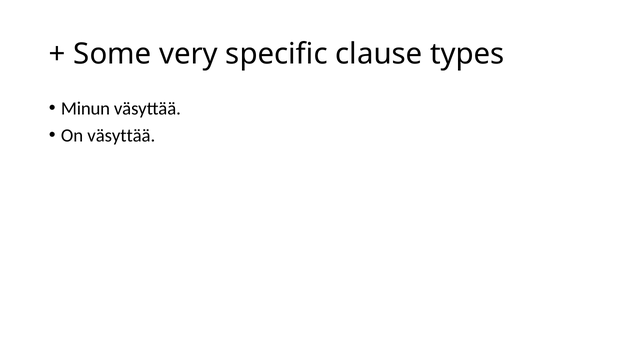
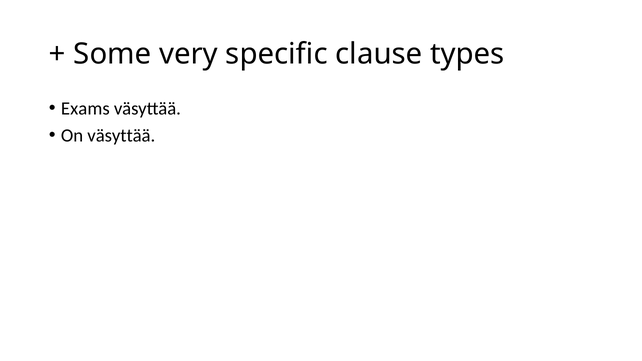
Minun: Minun -> Exams (85, 109)
